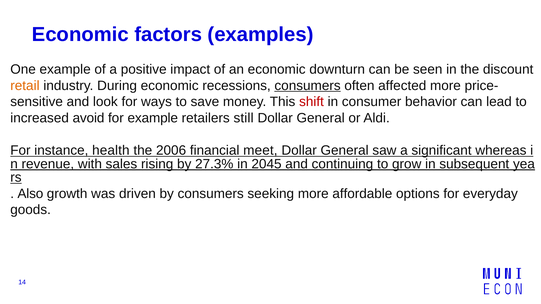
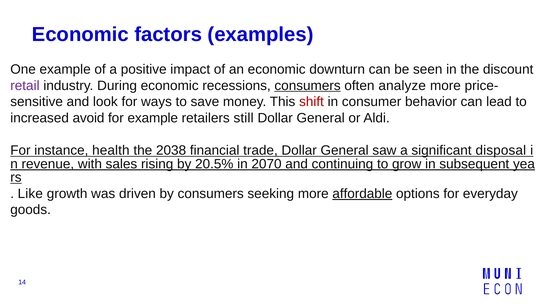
retail colour: orange -> purple (25, 86)
affected: affected -> analyze (402, 86)
2006: 2006 -> 2038 (171, 151)
meet: meet -> trade (260, 151)
whereas: whereas -> disposal (501, 151)
27.3%: 27.3% -> 20.5% (214, 164)
2045: 2045 -> 2070 (267, 164)
Also: Also -> Like (30, 194)
affordable underline: none -> present (362, 194)
